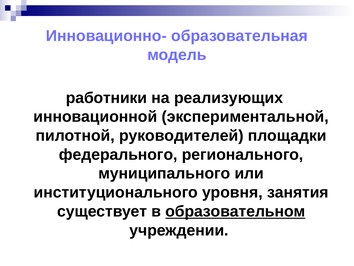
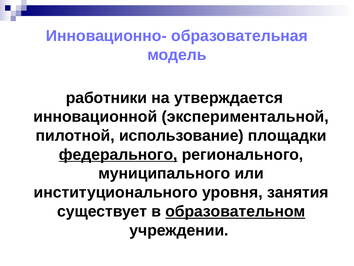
реализующих: реализующих -> утверждается (229, 98)
руководителей: руководителей -> использование (181, 135)
федерального underline: none -> present (118, 154)
